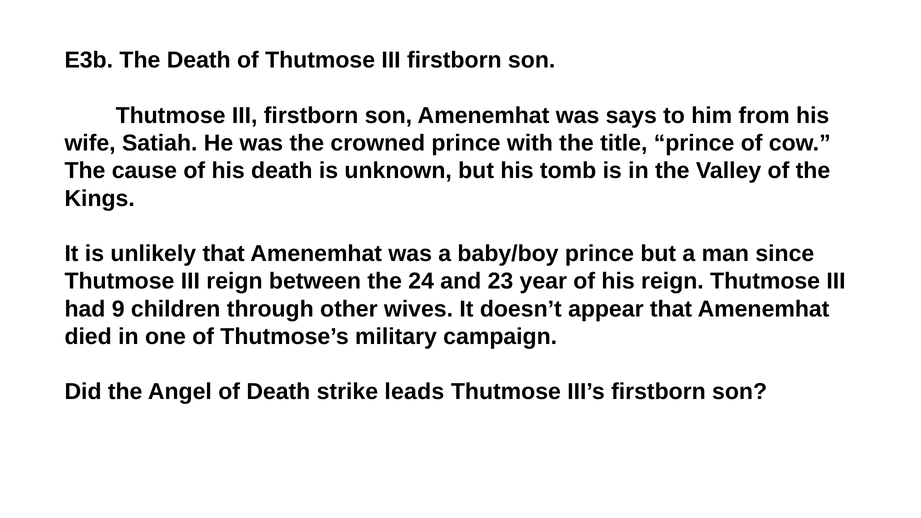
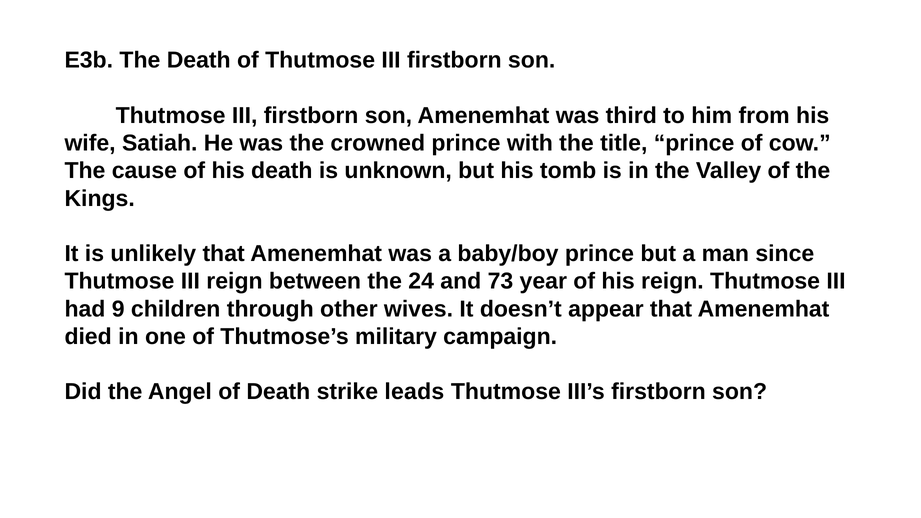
says: says -> third (631, 116)
23: 23 -> 73 (500, 281)
